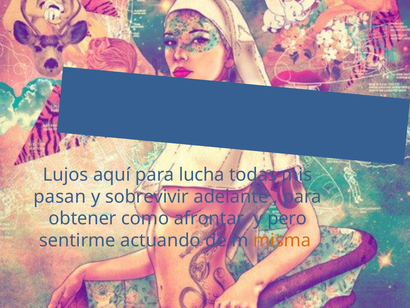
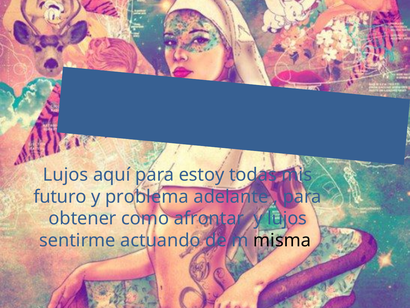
lucha: lucha -> estoy (202, 174)
pasan: pasan -> futuro (60, 196)
sobrevivir: sobrevivir -> problema (147, 196)
y pero: pero -> lujos (287, 218)
misma colour: orange -> black (282, 240)
